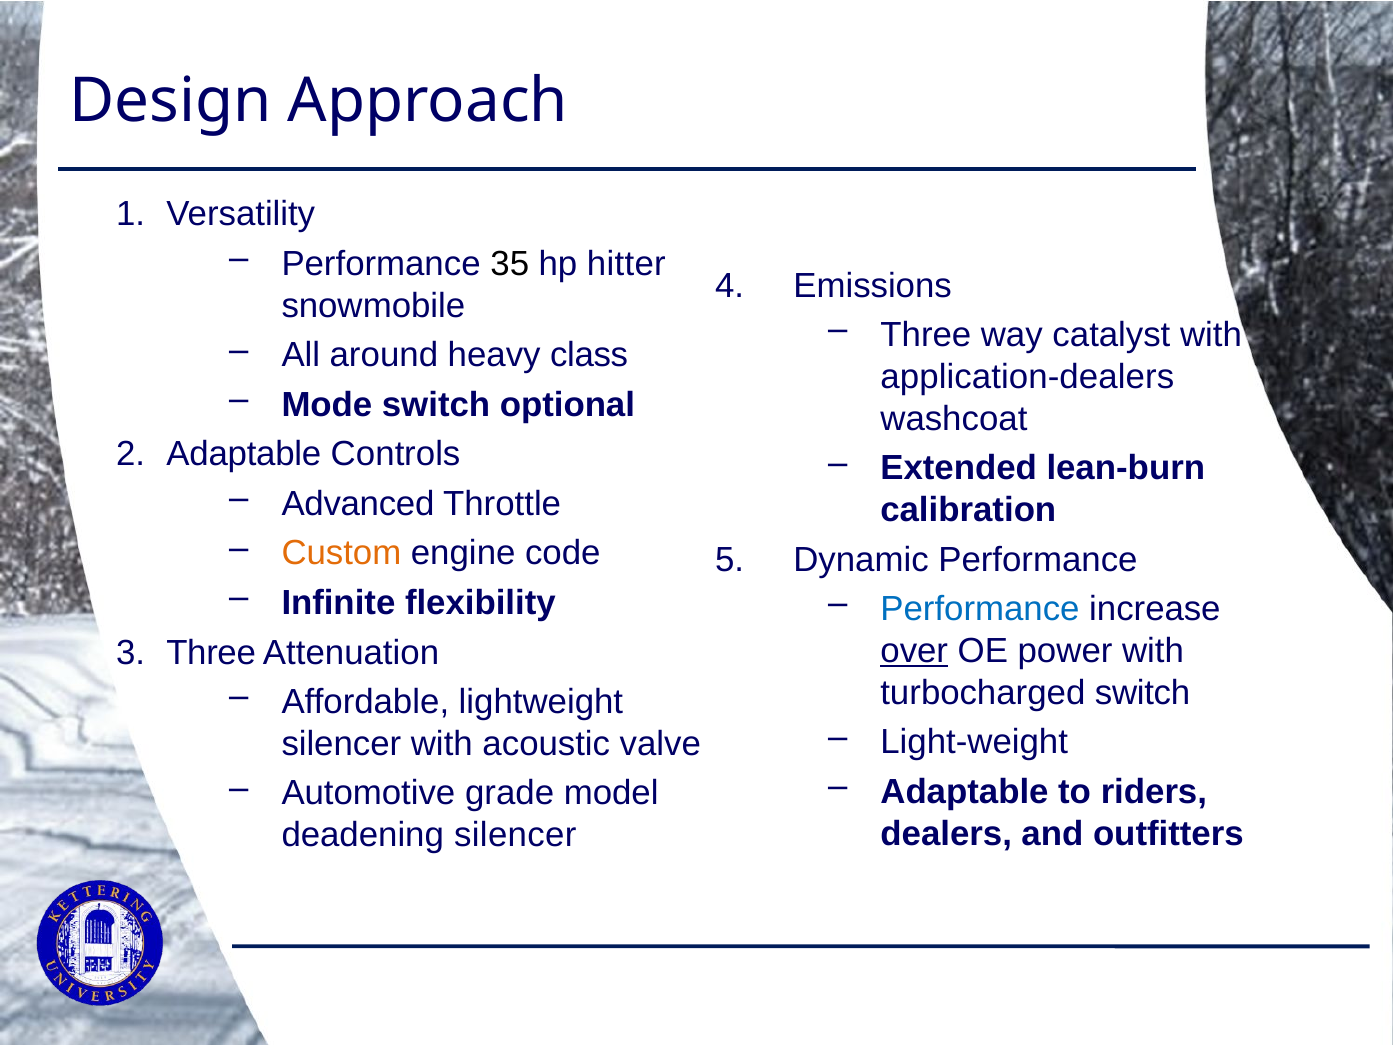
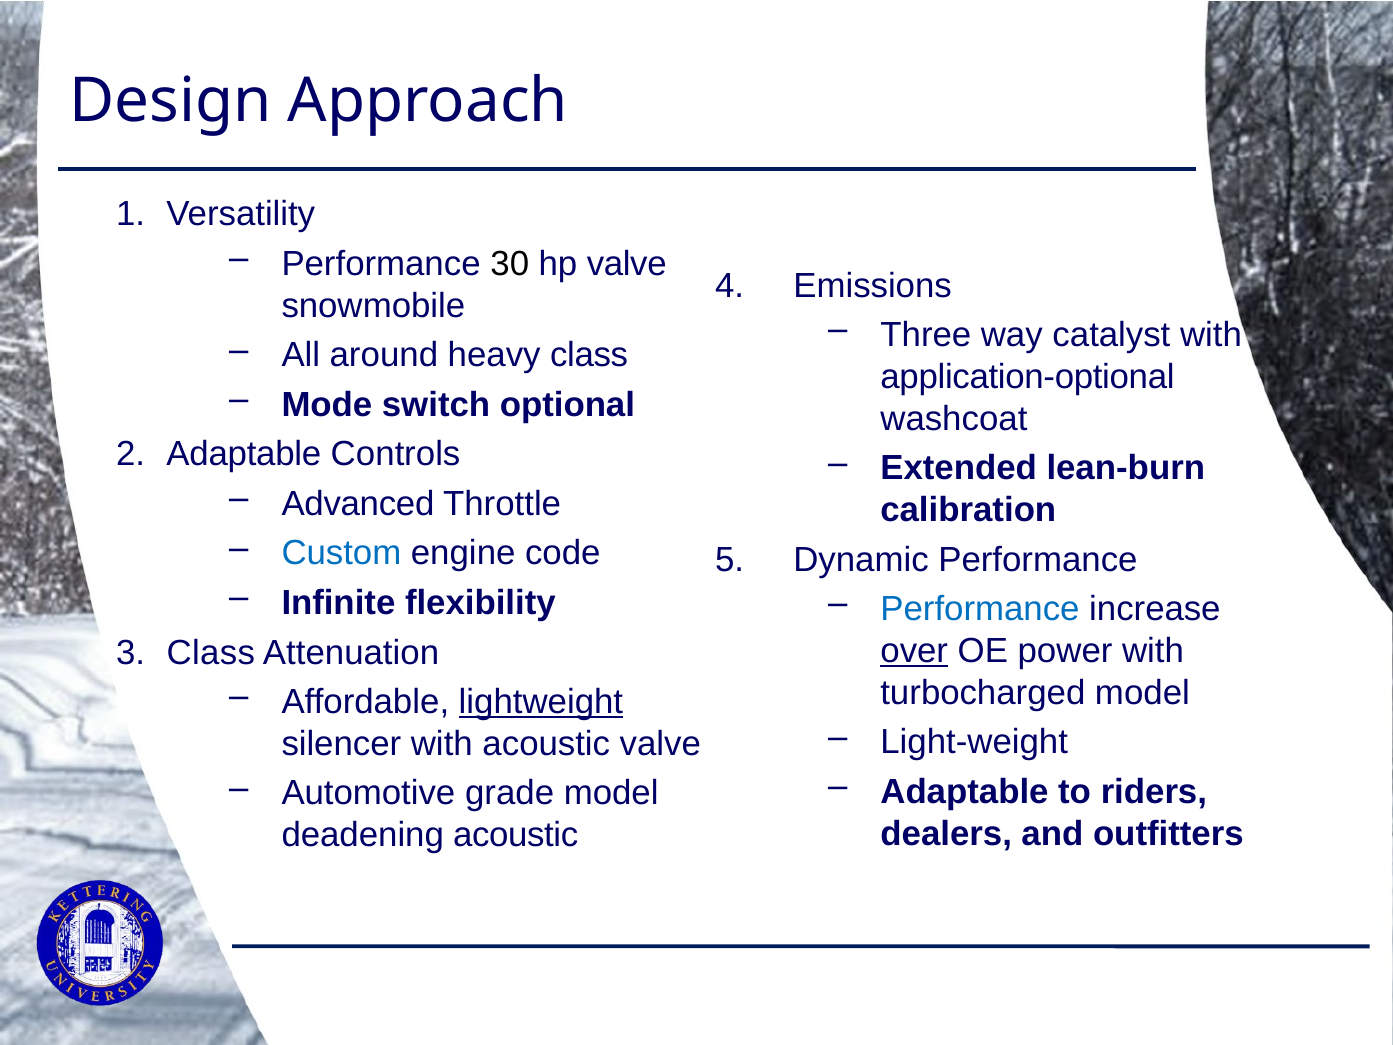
35: 35 -> 30 (510, 264)
hp hitter: hitter -> valve (627, 264)
application-dealers: application-dealers -> application-optional (1028, 377)
Custom colour: orange -> blue (341, 553)
Three: Three -> Class (211, 652)
turbocharged switch: switch -> model (1142, 693)
lightweight underline: none -> present (541, 702)
deadening silencer: silencer -> acoustic (516, 835)
